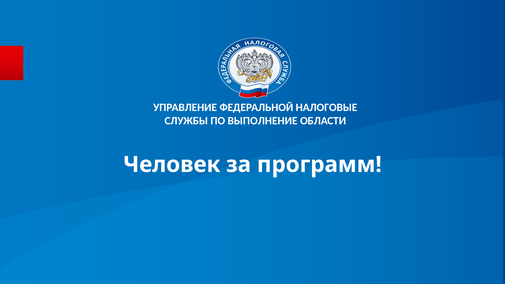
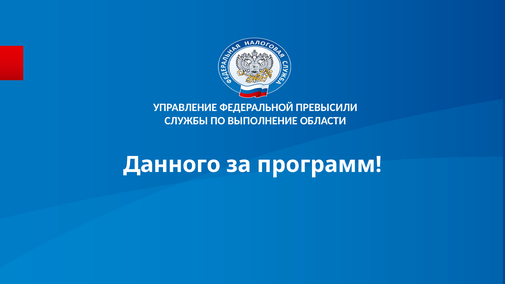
НАЛОГОВЫЕ: НАЛОГОВЫЕ -> ПРЕВЫСИЛИ (327, 107)
Человек: Человек -> Данного (172, 165)
